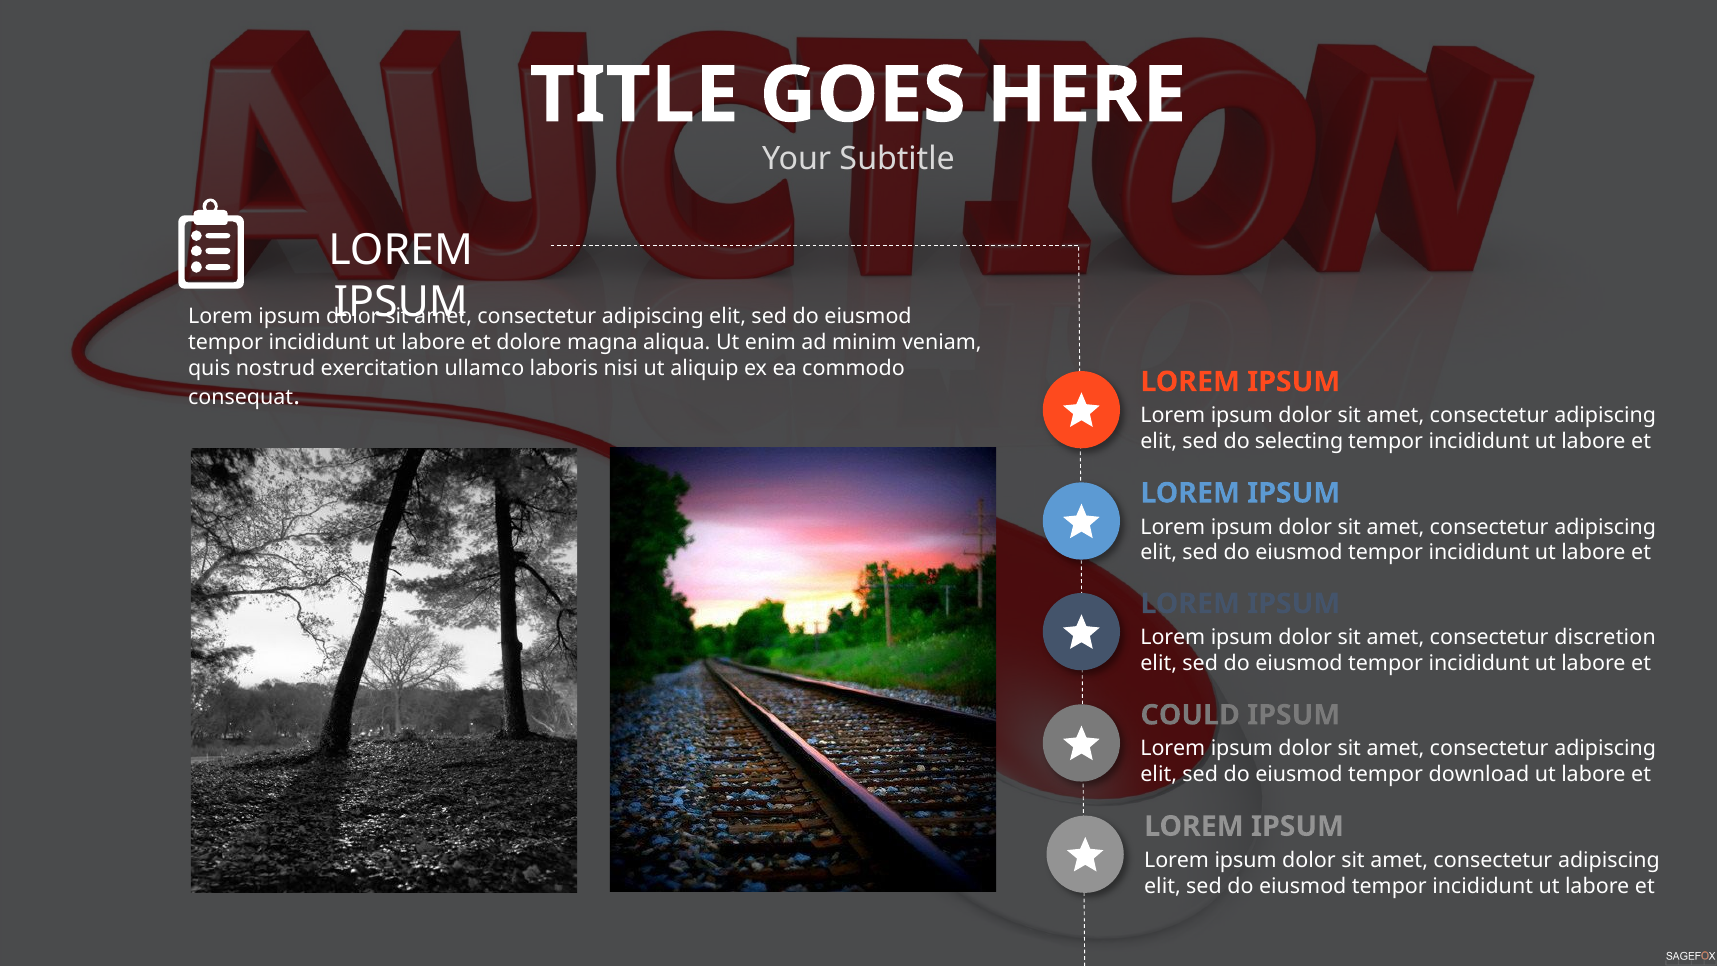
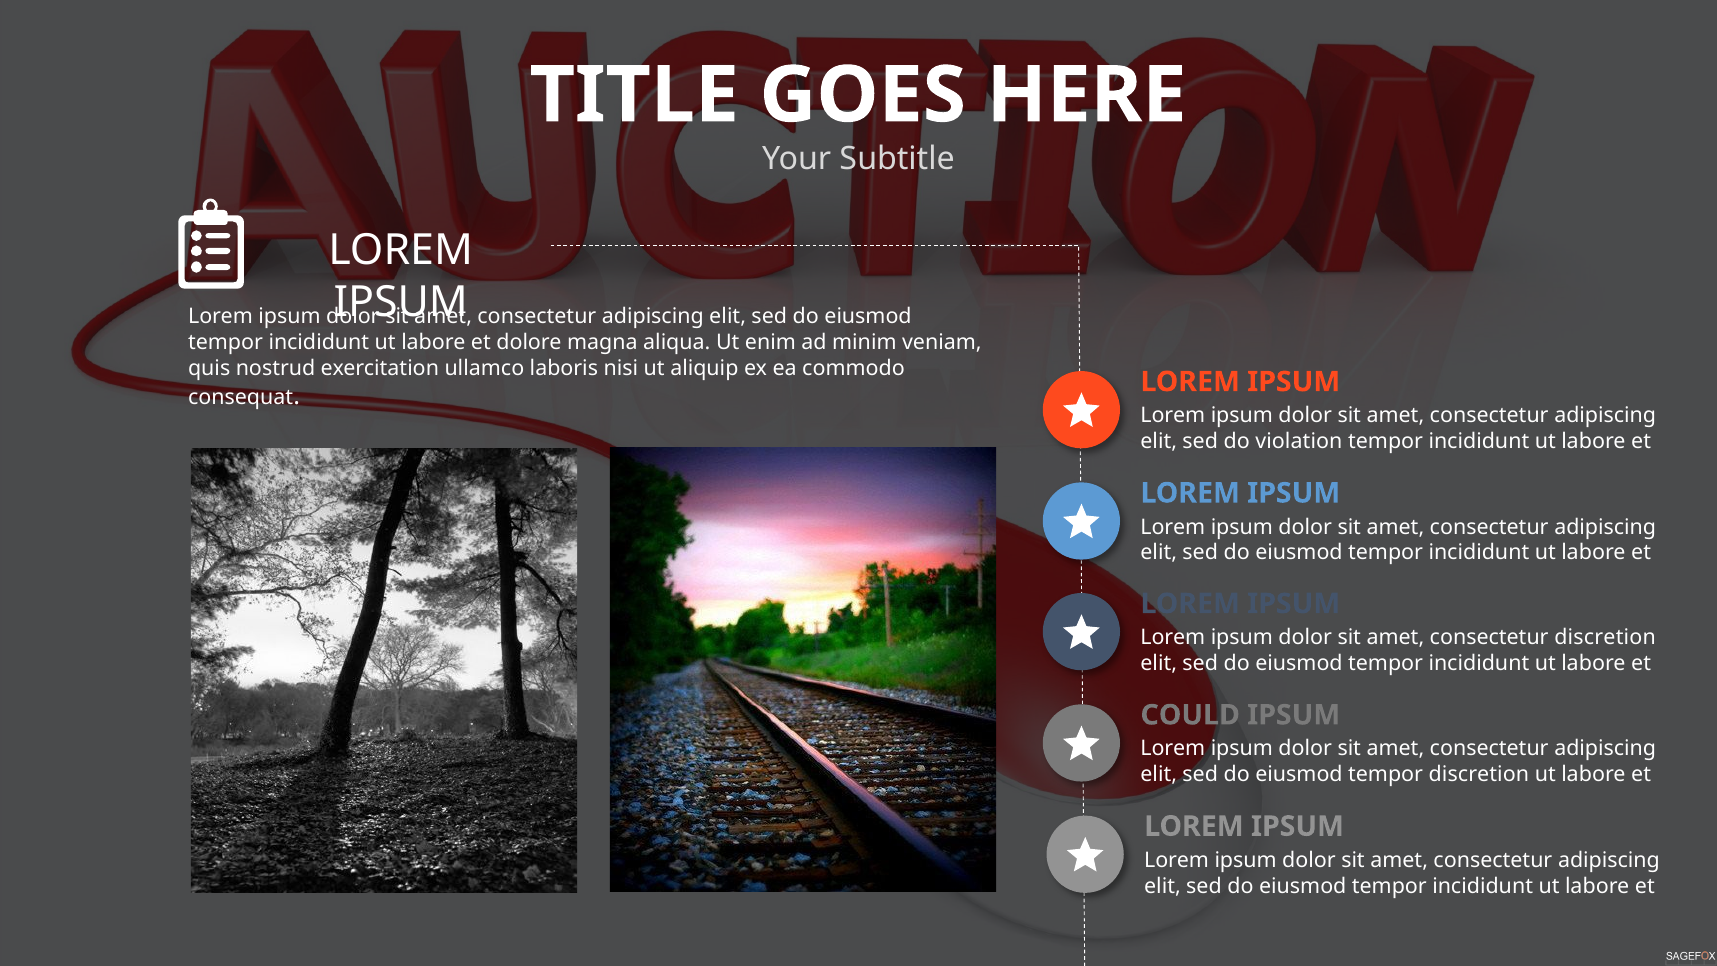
selecting: selecting -> violation (1299, 441)
tempor download: download -> discretion (1479, 774)
